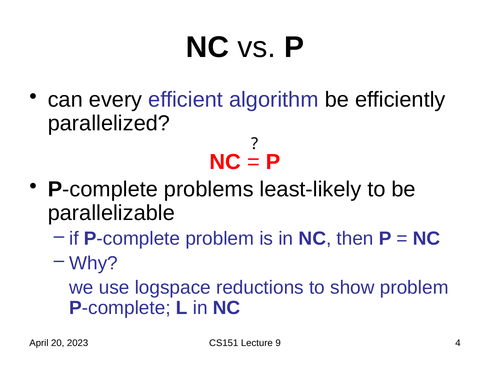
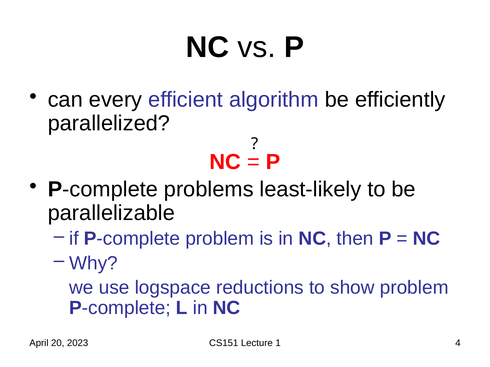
9: 9 -> 1 (278, 344)
